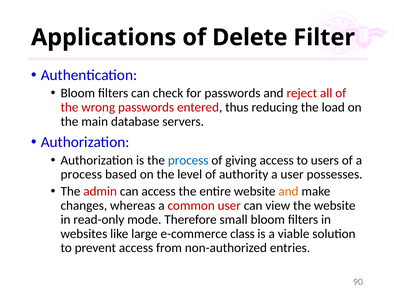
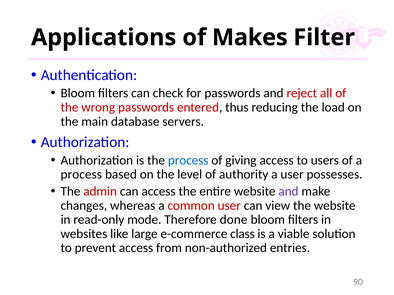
Delete: Delete -> Makes (250, 38)
and colour: orange -> purple (288, 192)
small: small -> done (234, 220)
